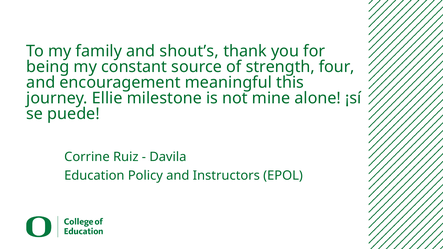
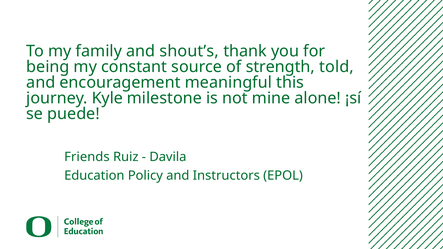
four: four -> told (337, 67)
Ellie: Ellie -> Kyle (107, 98)
Corrine: Corrine -> Friends (87, 157)
